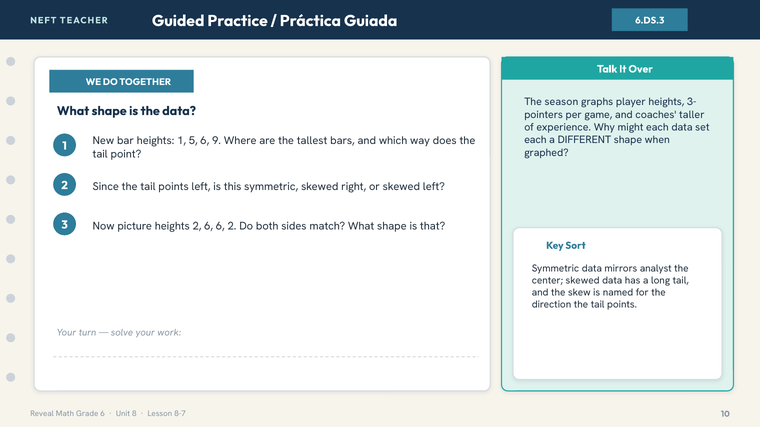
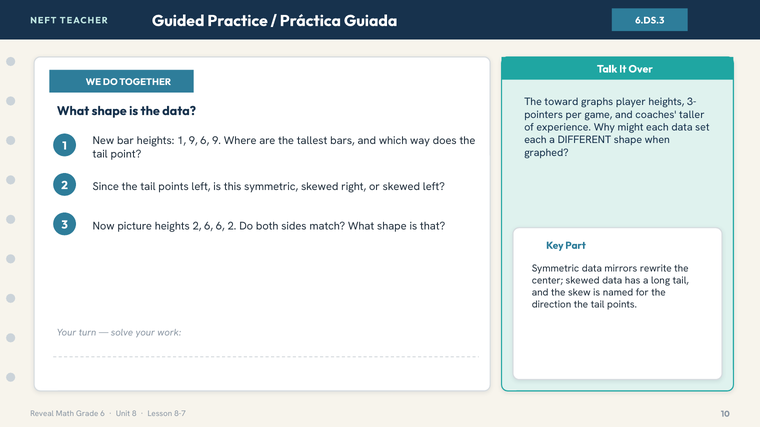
season: season -> toward (561, 102)
1 5: 5 -> 9 (193, 141)
Sort: Sort -> Part (576, 246)
analyst: analyst -> rewrite (656, 269)
